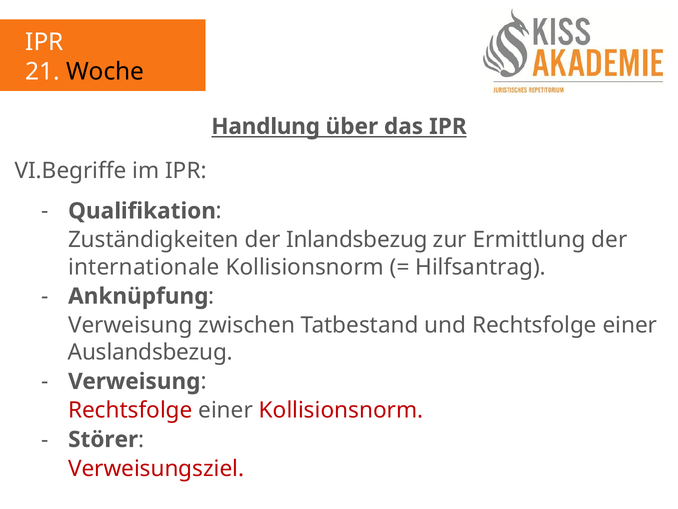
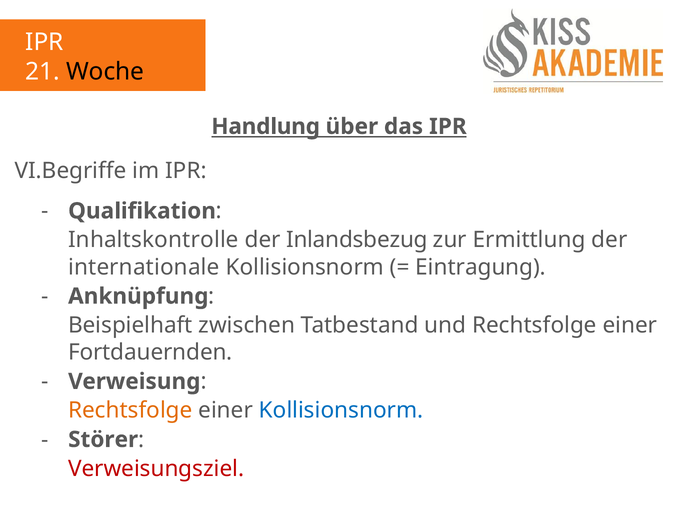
Zuständigkeiten: Zuständigkeiten -> Inhaltskontrolle (153, 240)
Hilfsantrag: Hilfsantrag -> Eintragung (481, 267)
Verweisung: Verweisung -> Beispielhaft (130, 325)
Auslandsbezug: Auslandsbezug -> Fortdauernden (150, 352)
Rechtsfolge colour: red -> orange (130, 410)
Kollisionsnorm colour: red -> blue (341, 410)
